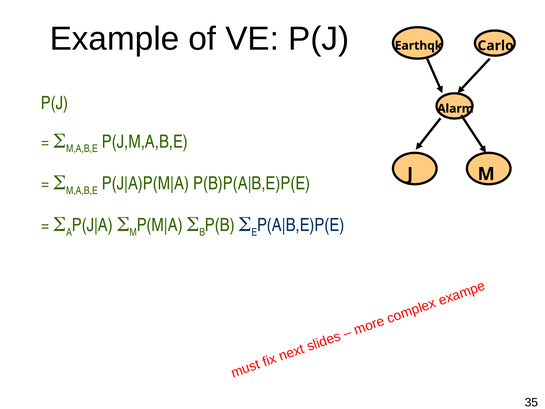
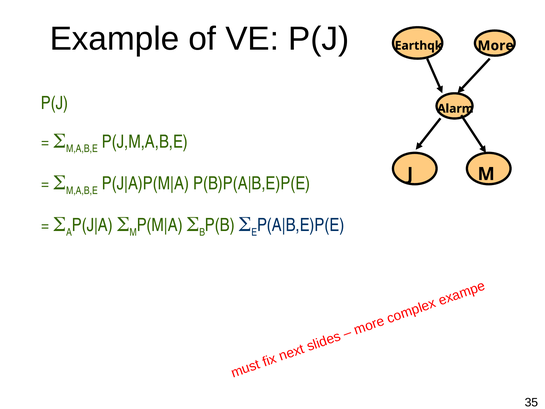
Carlo: Carlo -> More (496, 46)
